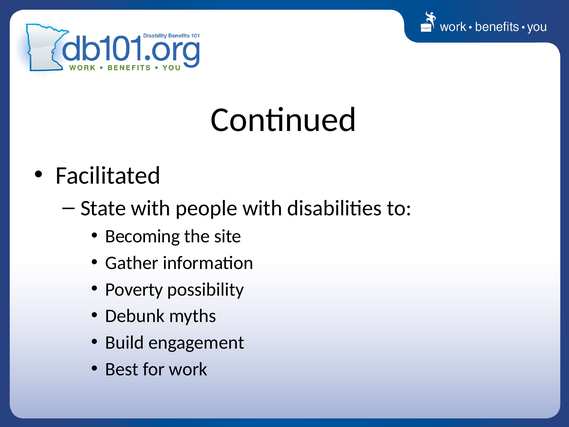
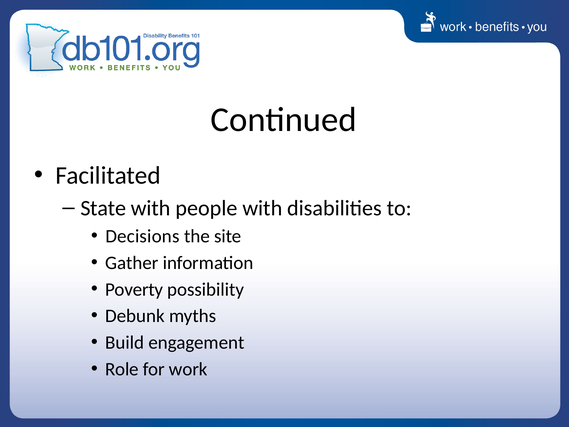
Becoming: Becoming -> Decisions (142, 236)
Best: Best -> Role (122, 369)
